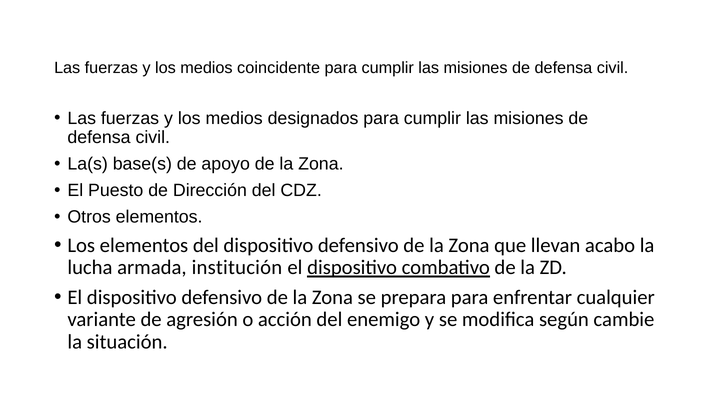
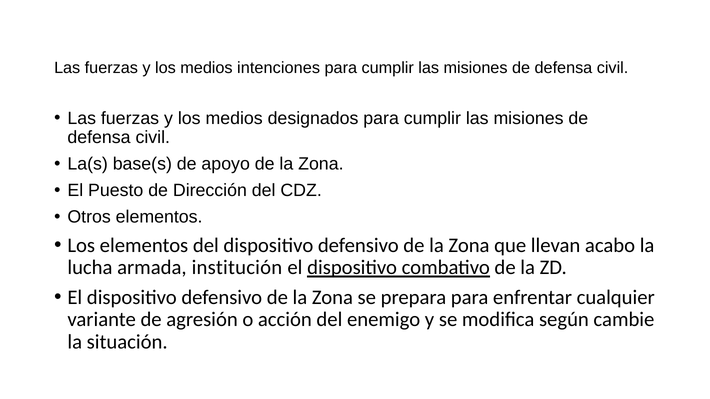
coincidente: coincidente -> intenciones (279, 68)
